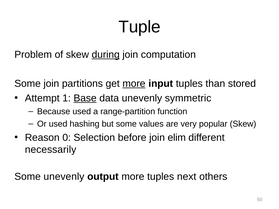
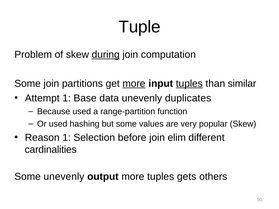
tuples underline: none -> present (189, 84)
stored: stored -> similar (242, 84)
Base underline: present -> none (85, 98)
symmetric: symmetric -> duplicates (188, 98)
Reason 0: 0 -> 1 (67, 138)
necessarily: necessarily -> cardinalities (51, 150)
next: next -> gets (187, 177)
